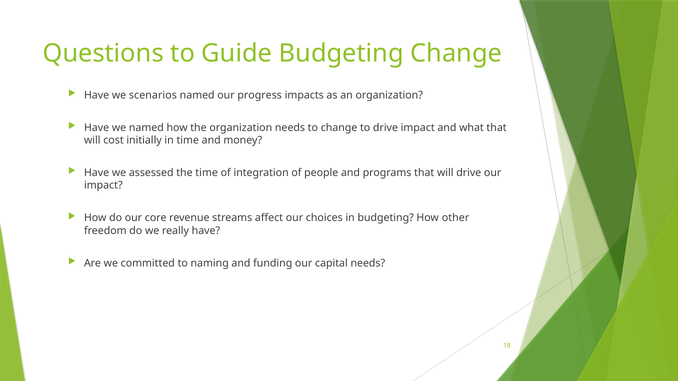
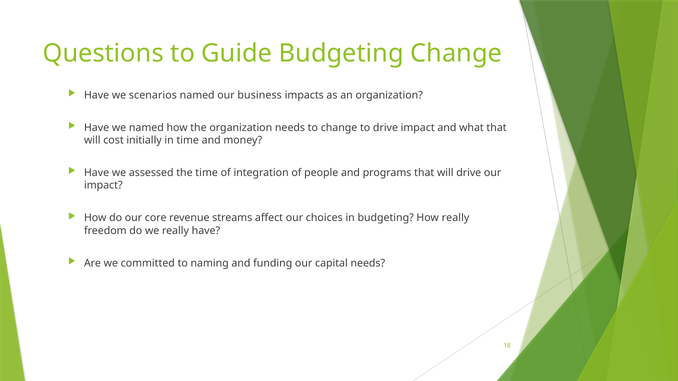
progress: progress -> business (260, 95)
How other: other -> really (456, 218)
